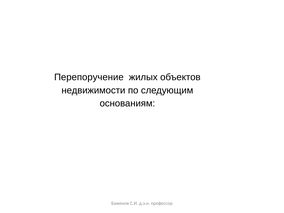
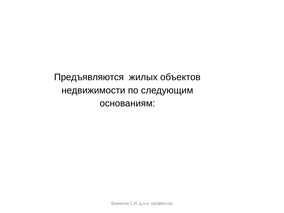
Перепоручение: Перепоручение -> Предъявляются (89, 77)
